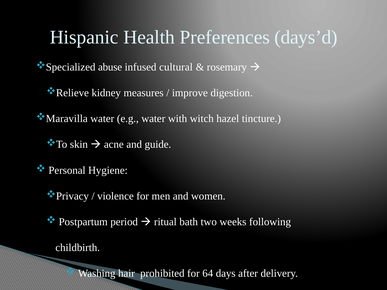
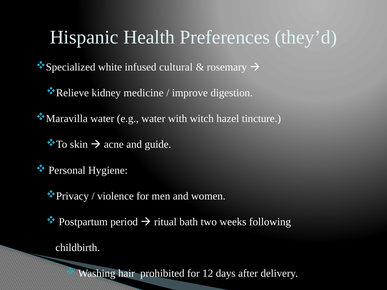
days’d: days’d -> they’d (306, 37)
abuse: abuse -> white (110, 67)
measures: measures -> medicine (144, 93)
64: 64 -> 12 (208, 274)
